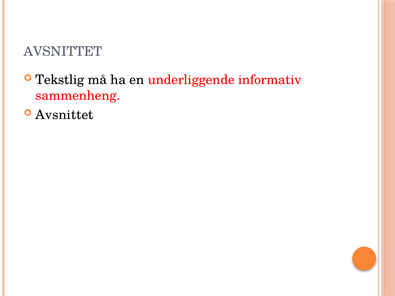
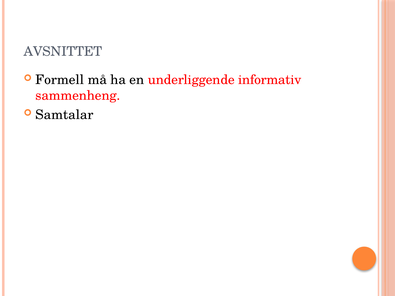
Tekstlig: Tekstlig -> Formell (60, 80)
Avsnittet: Avsnittet -> Samtalar (64, 115)
